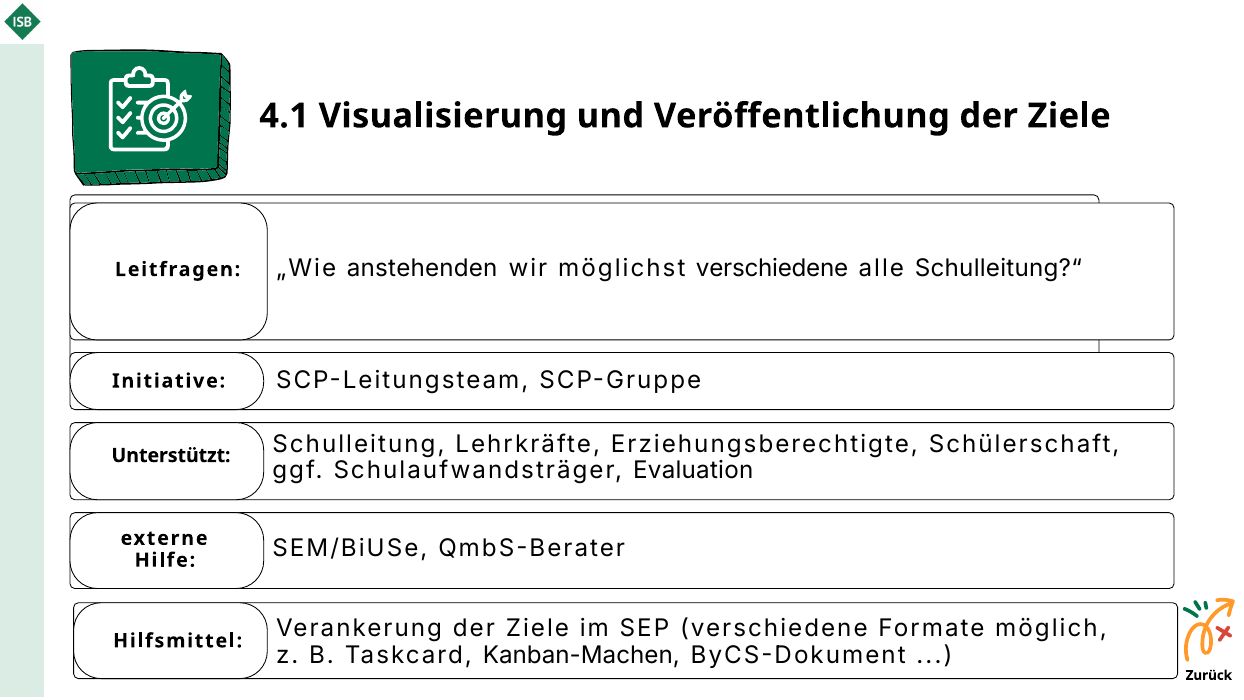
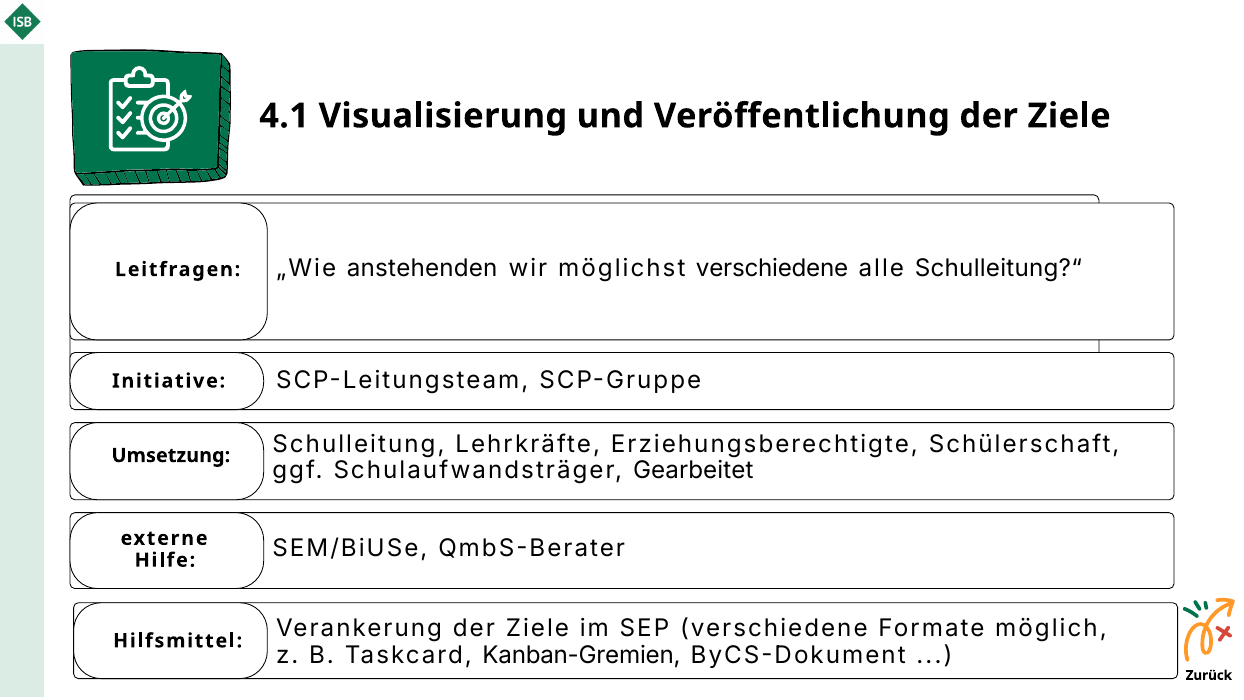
Unterstützt: Unterstützt -> Umsetzung (171, 455)
Evaluation: Evaluation -> Gearbeitet (693, 471)
Kanban-Machen: Kanban-Machen -> Kanban-Gremien (581, 655)
